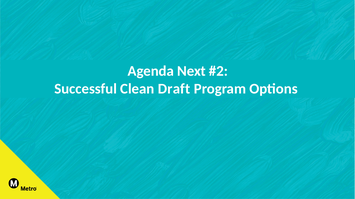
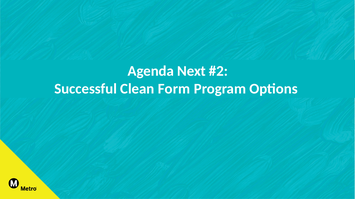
Draft: Draft -> Form (174, 89)
